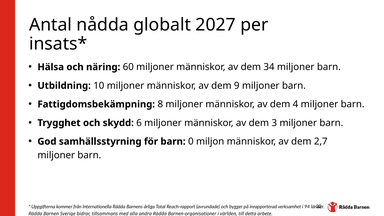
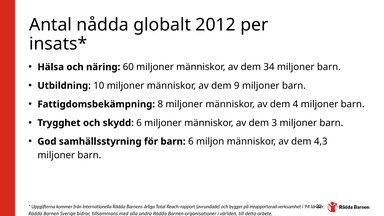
2027: 2027 -> 2012 (216, 25)
barn 0: 0 -> 6 (191, 141)
2,7: 2,7 -> 4,3 (321, 141)
